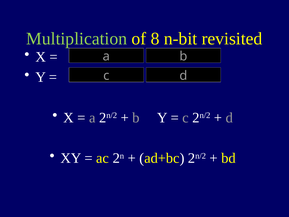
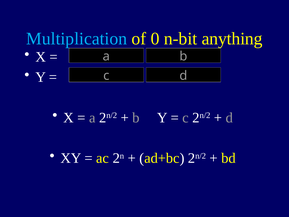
Multiplication colour: light green -> light blue (77, 39)
8: 8 -> 0 (155, 39)
revisited: revisited -> anything (232, 39)
